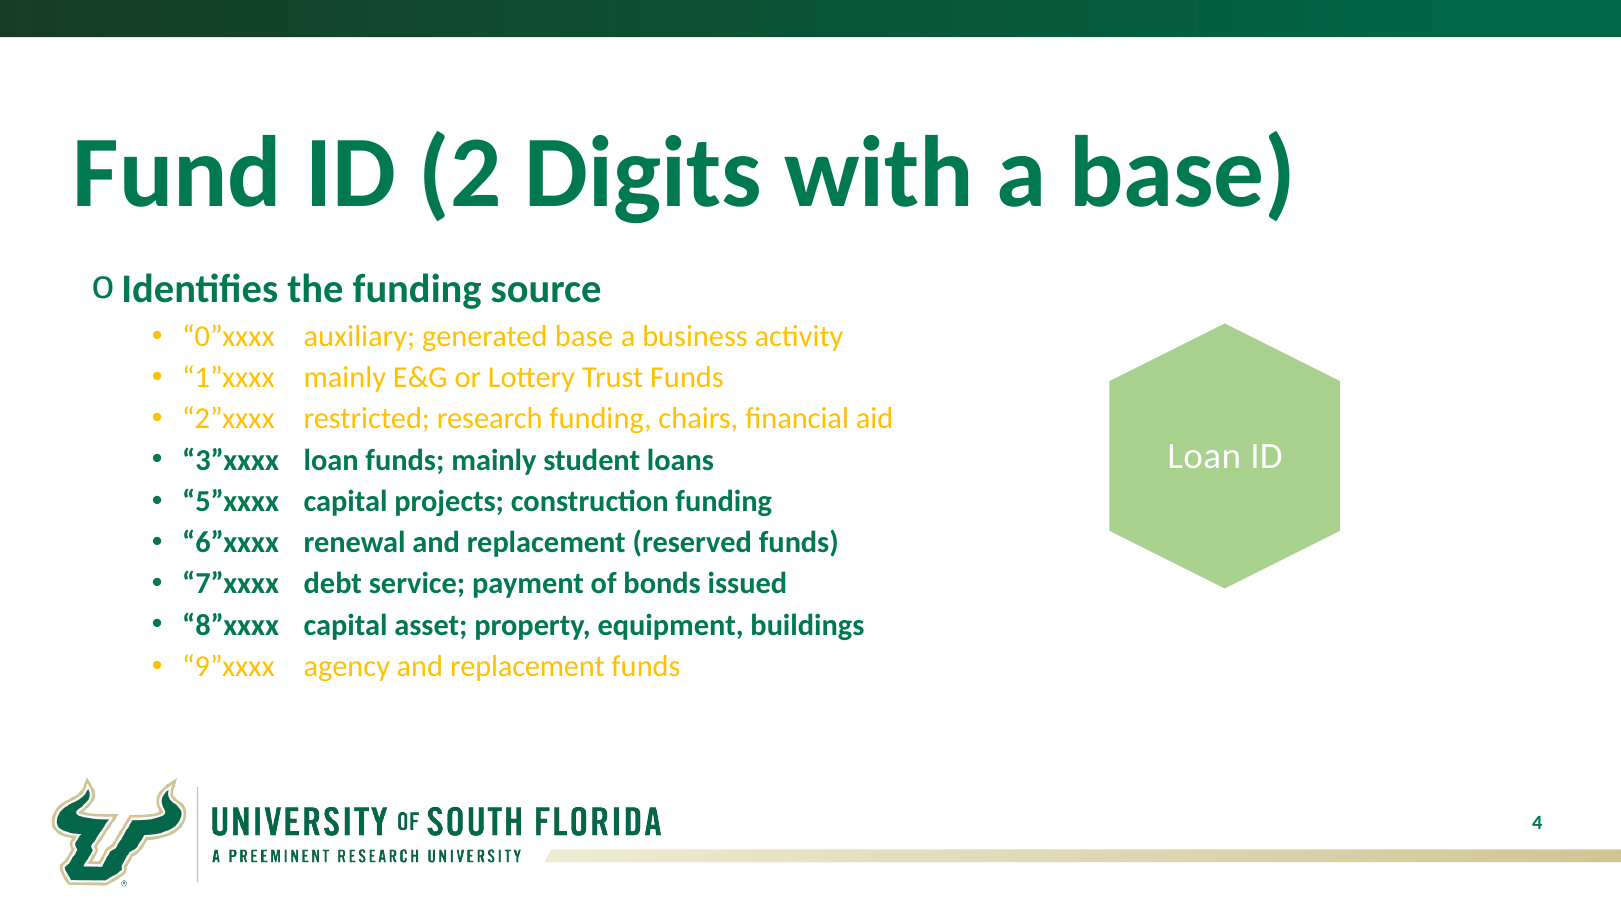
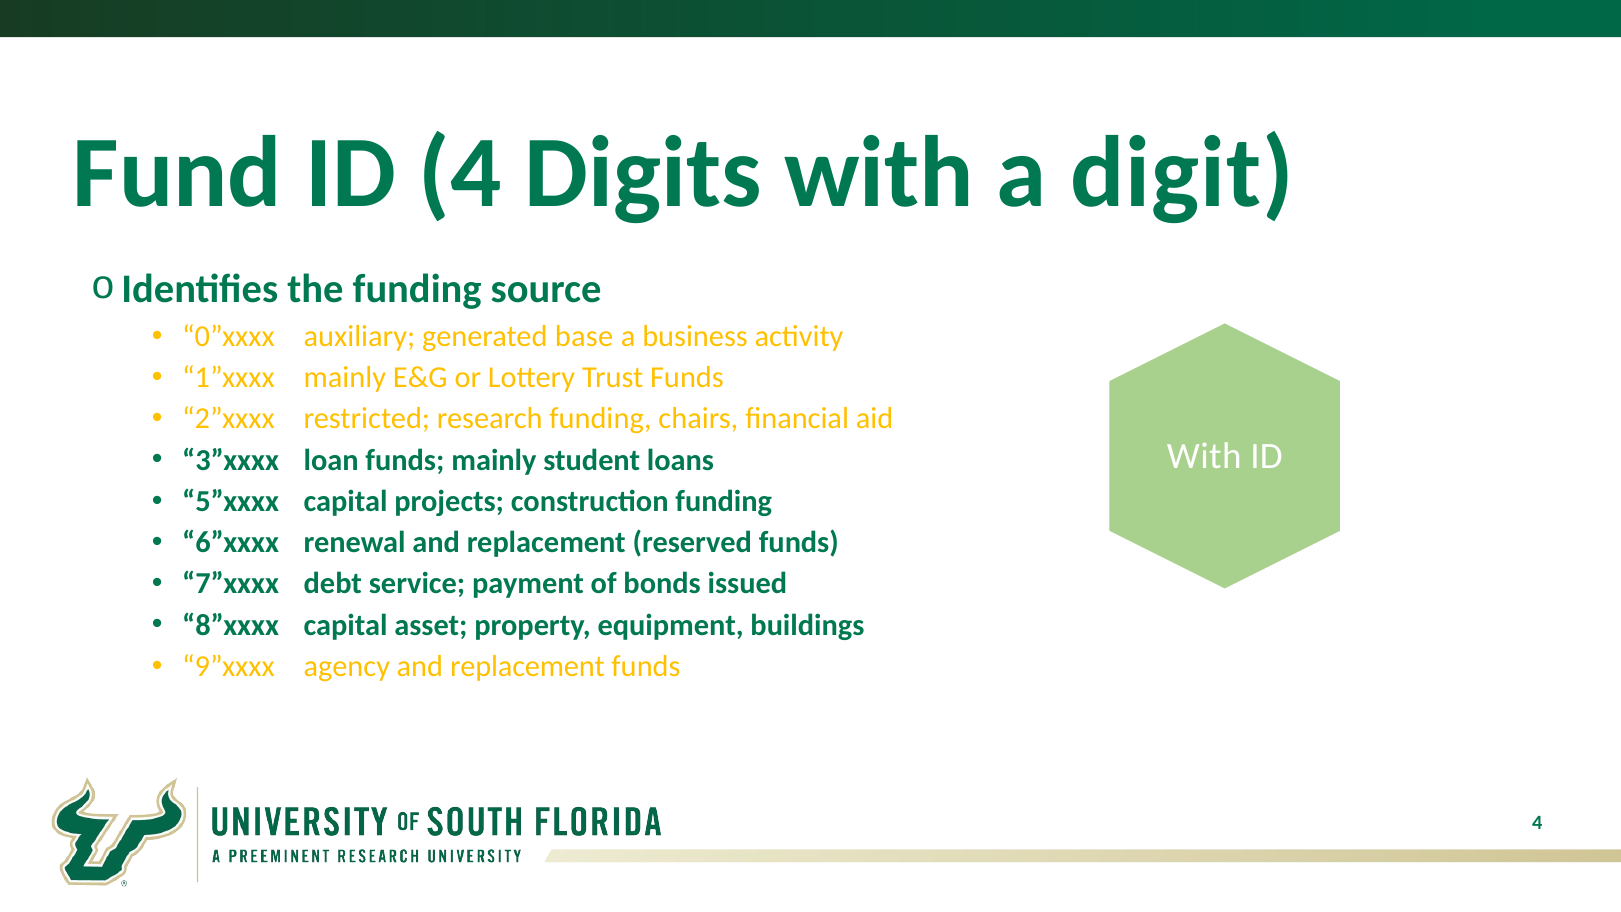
ID 2: 2 -> 4 (460, 173)
a base: base -> digit (1182, 173)
Loan: Loan -> With (1204, 456)
